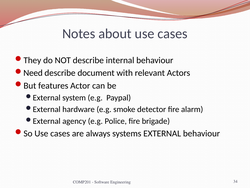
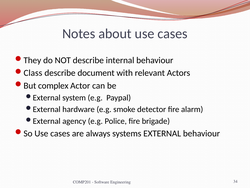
Need: Need -> Class (33, 73)
features: features -> complex (53, 85)
